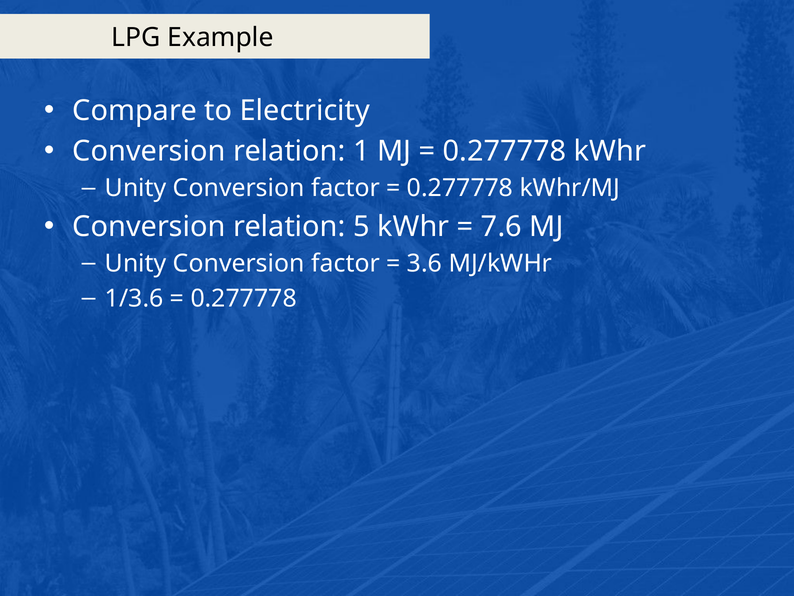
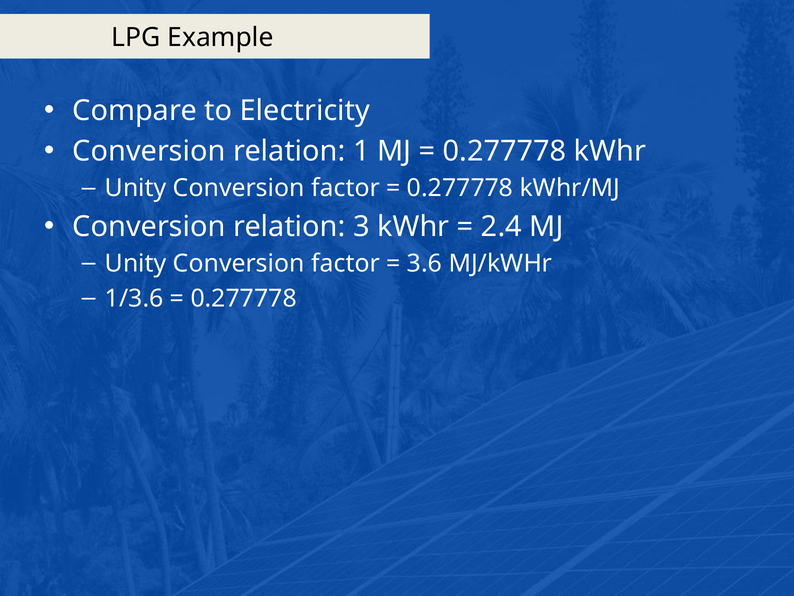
5: 5 -> 3 (361, 226)
7.6: 7.6 -> 2.4 (501, 226)
